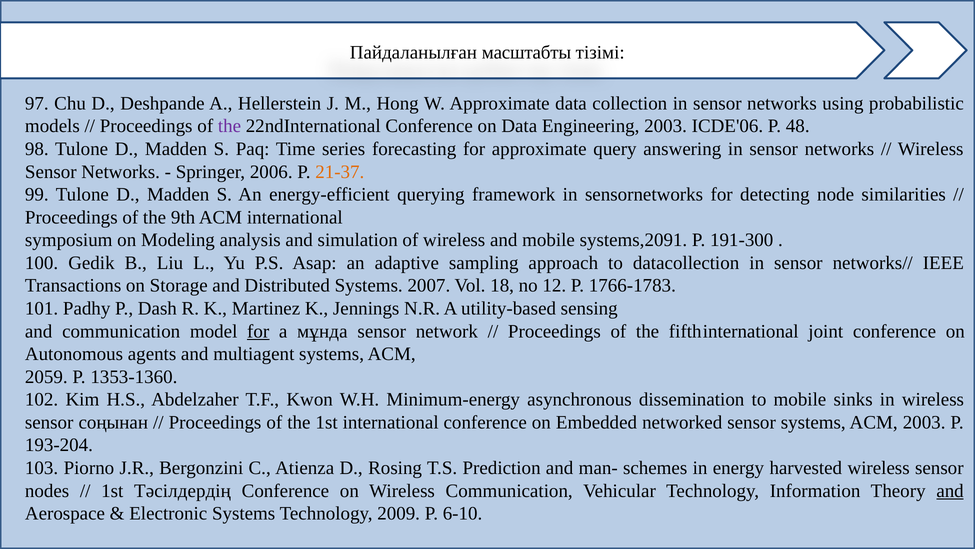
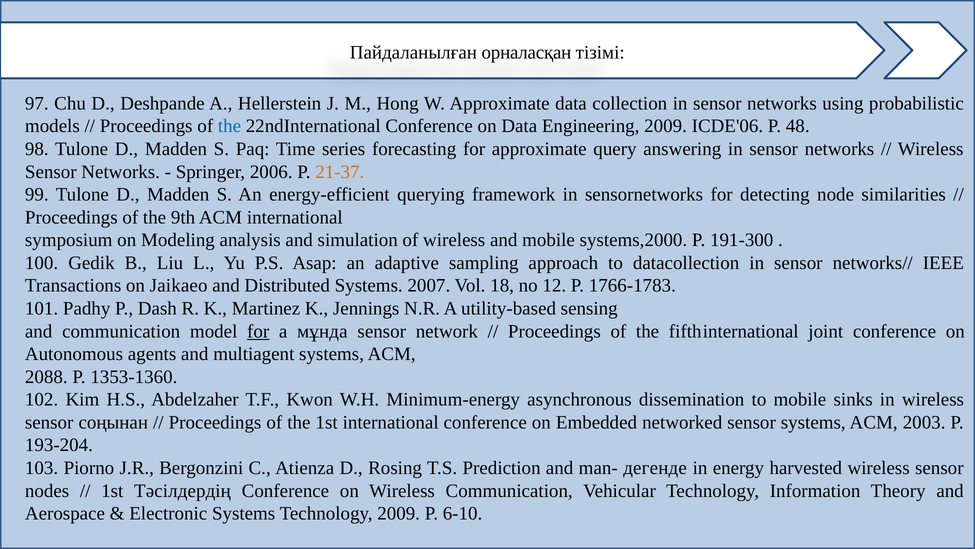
масштабты: масштабты -> орналасқан (526, 53)
the colour: purple -> blue (229, 126)
Engineering 2003: 2003 -> 2009 (666, 126)
systems,2091: systems,2091 -> systems,2000 (633, 240)
Storage: Storage -> Jaikaeo (179, 285)
2059: 2059 -> 2088 (46, 376)
schemes: schemes -> дегенде (655, 468)
and underline: present -> none (950, 490)
